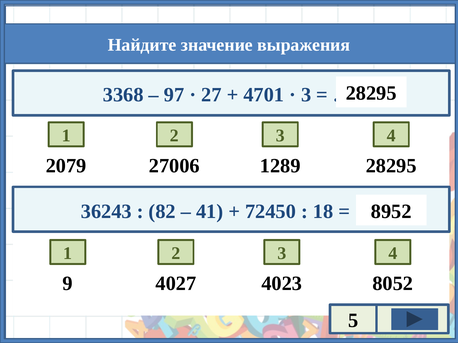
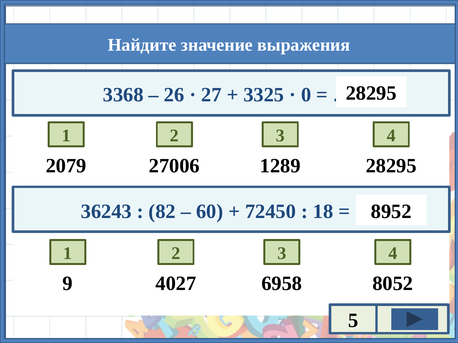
97: 97 -> 26 (174, 95)
4701: 4701 -> 3325 (264, 95)
3: 3 -> 0 (306, 95)
41: 41 -> 60 (210, 212)
4023: 4023 -> 6958 (282, 284)
